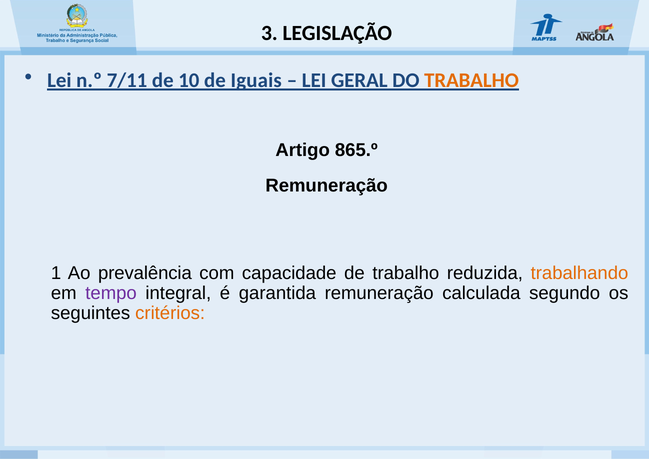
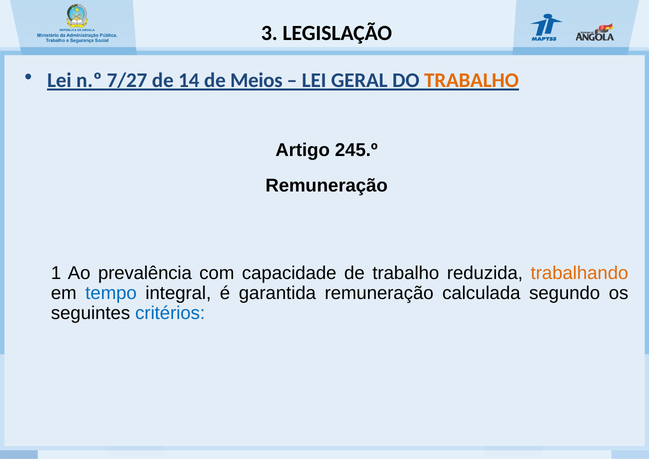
7/11: 7/11 -> 7/27 (127, 80)
10: 10 -> 14 (189, 80)
Iguais: Iguais -> Meios (256, 80)
865.º: 865.º -> 245.º (356, 150)
tempo colour: purple -> blue (111, 293)
critérios colour: orange -> blue (170, 313)
